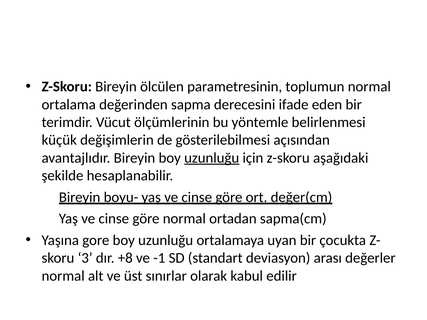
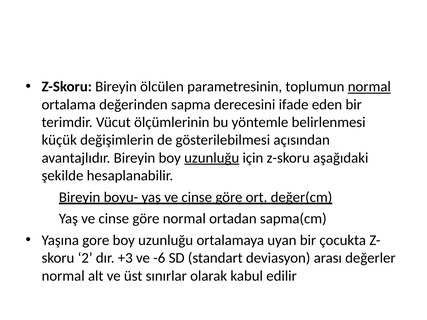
normal underline: none -> present (369, 87)
3: 3 -> 2 (85, 258)
+8: +8 -> +3 (125, 258)
-1: -1 -> -6 (159, 258)
